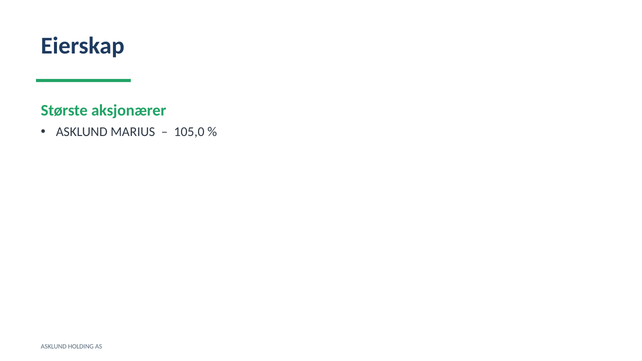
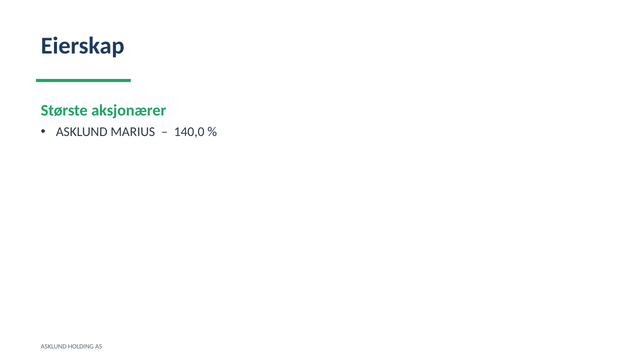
105,0: 105,0 -> 140,0 (189, 132)
